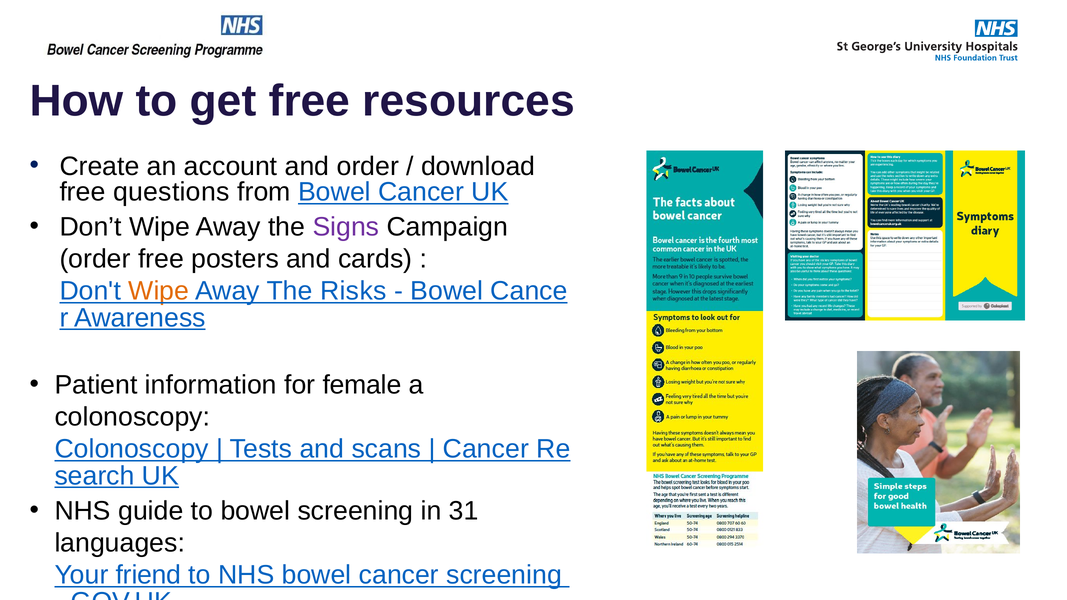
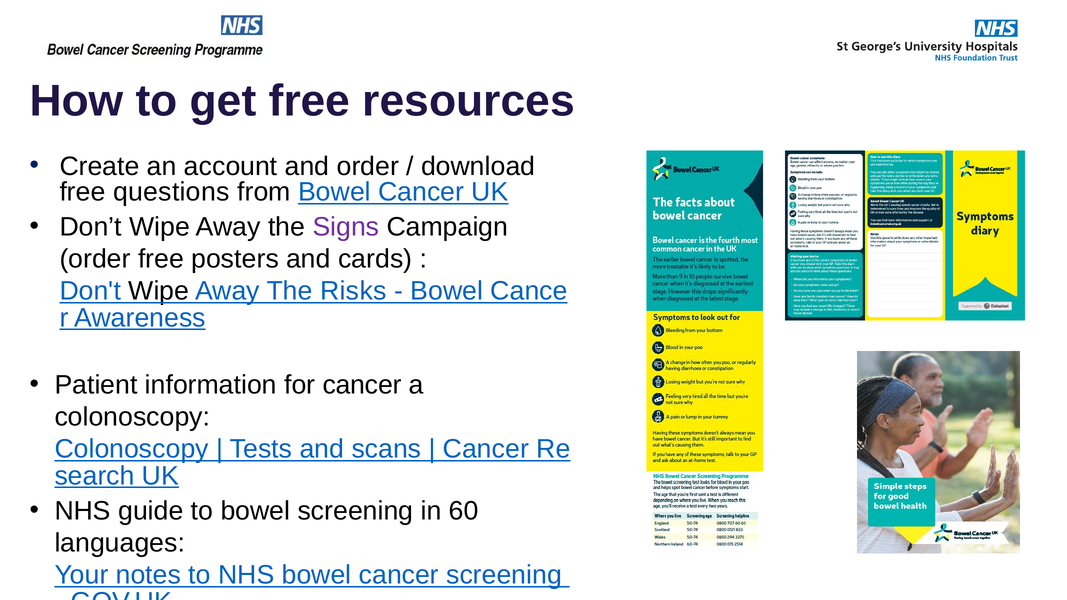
Wipe colour: orange -> black (159, 291)
for female: female -> cancer (362, 385)
31: 31 -> 60 (464, 511)
friend: friend -> notes (148, 575)
